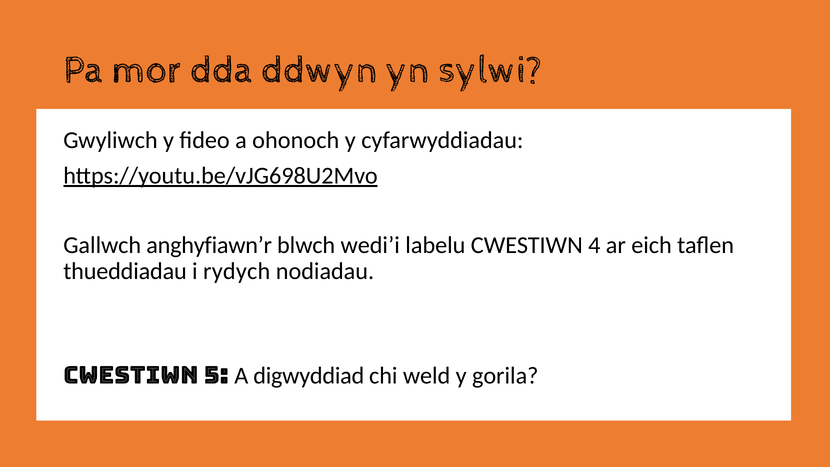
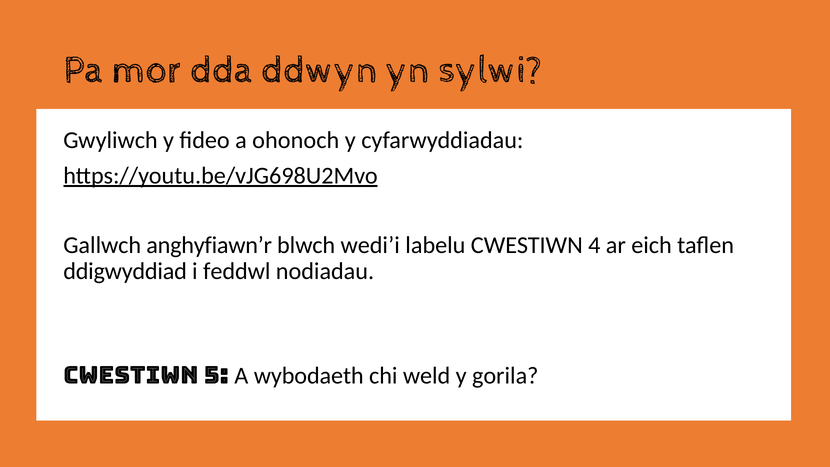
thueddiadau: thueddiadau -> ddigwyddiad (125, 271)
rydych: rydych -> feddwl (237, 271)
digwyddiad: digwyddiad -> wybodaeth (309, 376)
